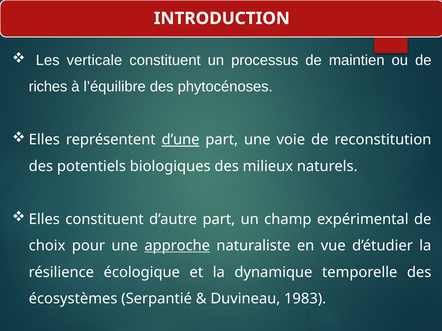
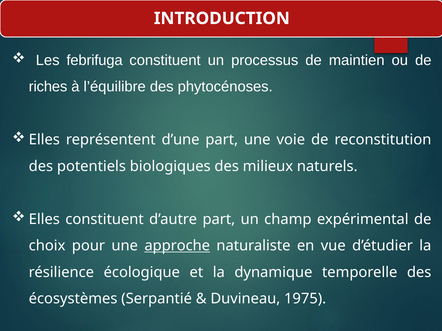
verticale: verticale -> febrifuga (95, 60)
d’une underline: present -> none (181, 140)
1983: 1983 -> 1975 (305, 299)
